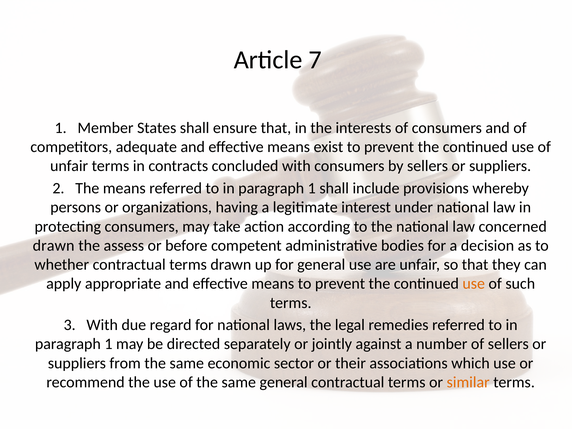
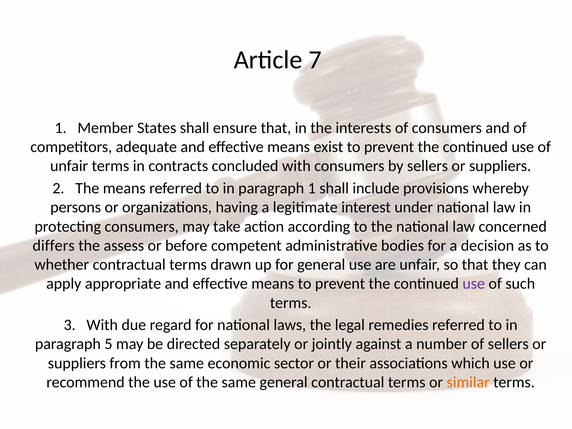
drawn: drawn -> differs (54, 246)
use colour: orange -> purple (474, 284)
1: 1 -> 5 (108, 344)
